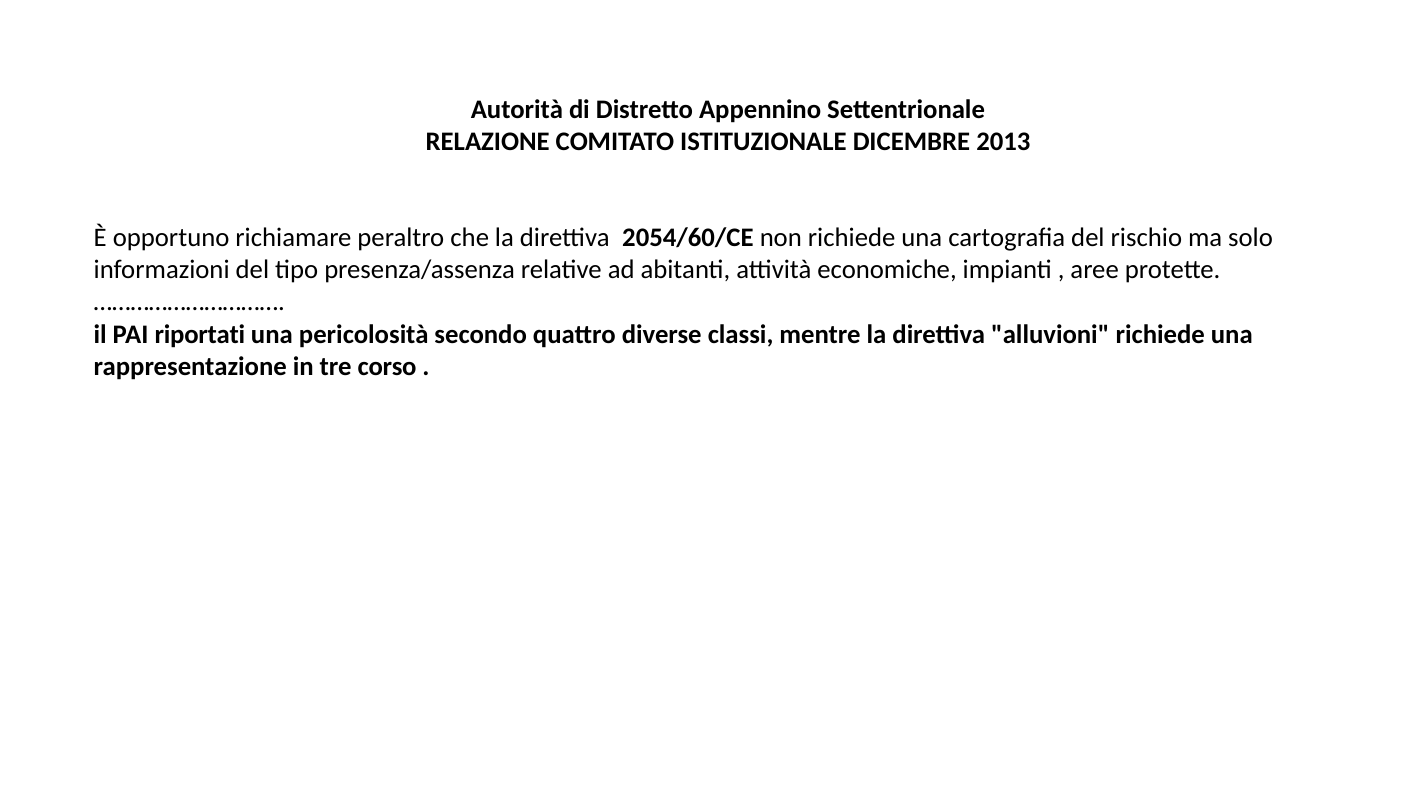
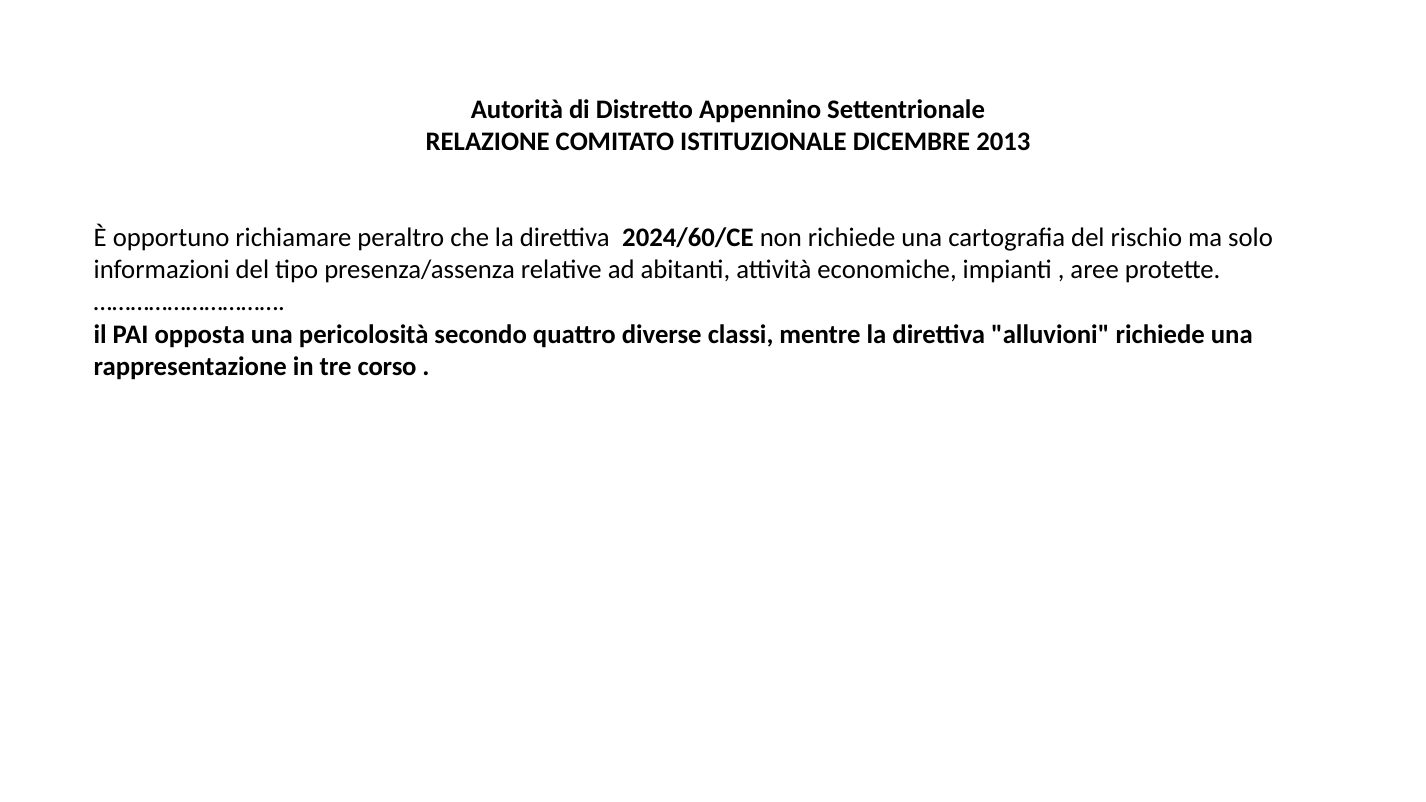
2054/60/CE: 2054/60/CE -> 2024/60/CE (688, 238)
riportati: riportati -> opposta (200, 334)
